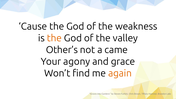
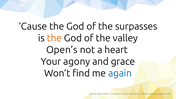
weakness: weakness -> surpasses (136, 26)
Other’s: Other’s -> Open’s (62, 50)
came: came -> heart (116, 50)
again colour: orange -> blue (120, 73)
